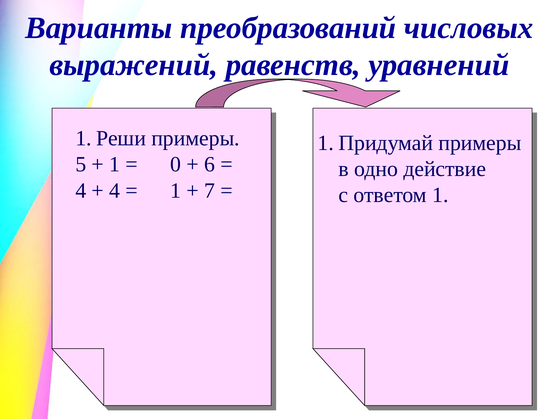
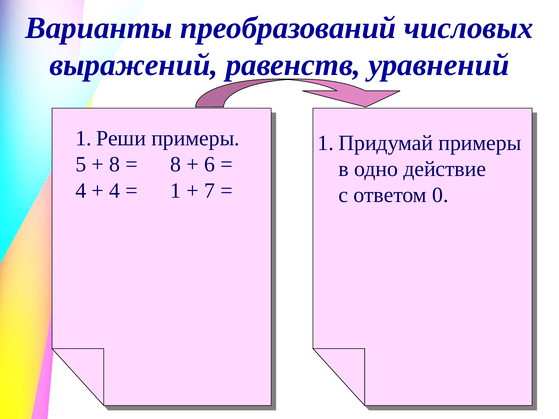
1: 1 -> 8 (115, 165)
0: 0 -> 8 (176, 165)
ответом 1: 1 -> 0 (440, 195)
